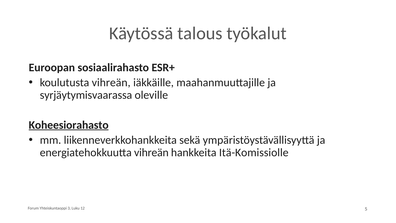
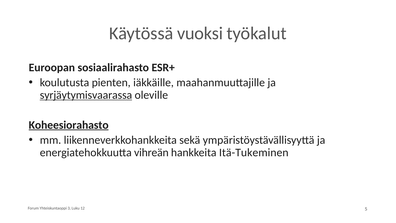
talous: talous -> vuoksi (200, 33)
koulutusta vihreän: vihreän -> pienten (111, 82)
syrjäytymisvaarassa underline: none -> present (86, 95)
Itä-Komissiolle: Itä-Komissiolle -> Itä-Tukeminen (254, 152)
